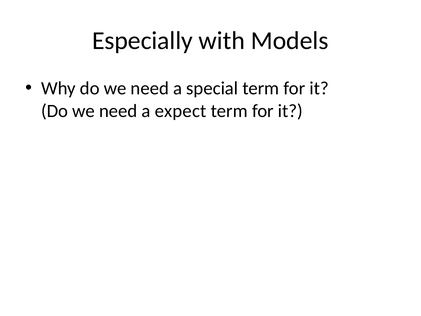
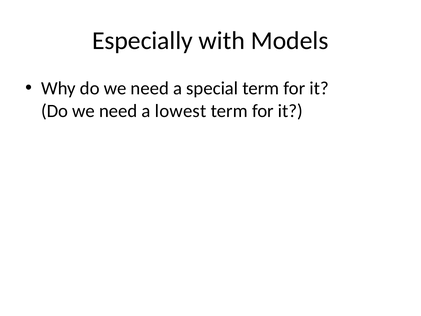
expect: expect -> lowest (181, 111)
